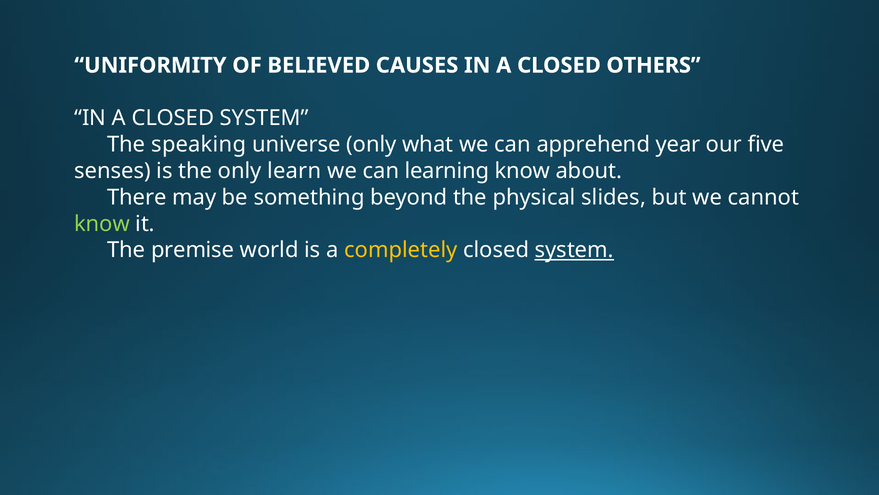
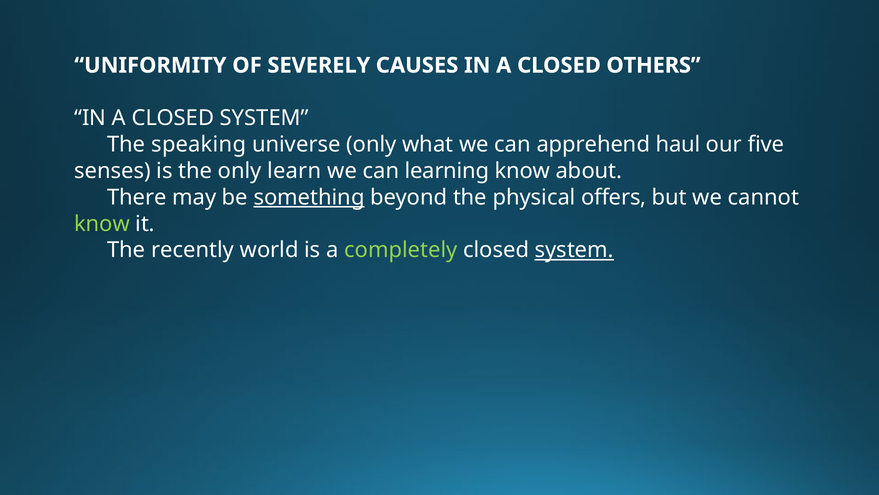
BELIEVED: BELIEVED -> SEVERELY (319, 65)
year: year -> haul (678, 144)
something underline: none -> present (309, 197)
slides: slides -> offers (614, 197)
premise: premise -> recently (193, 250)
completely colour: yellow -> light green (401, 250)
